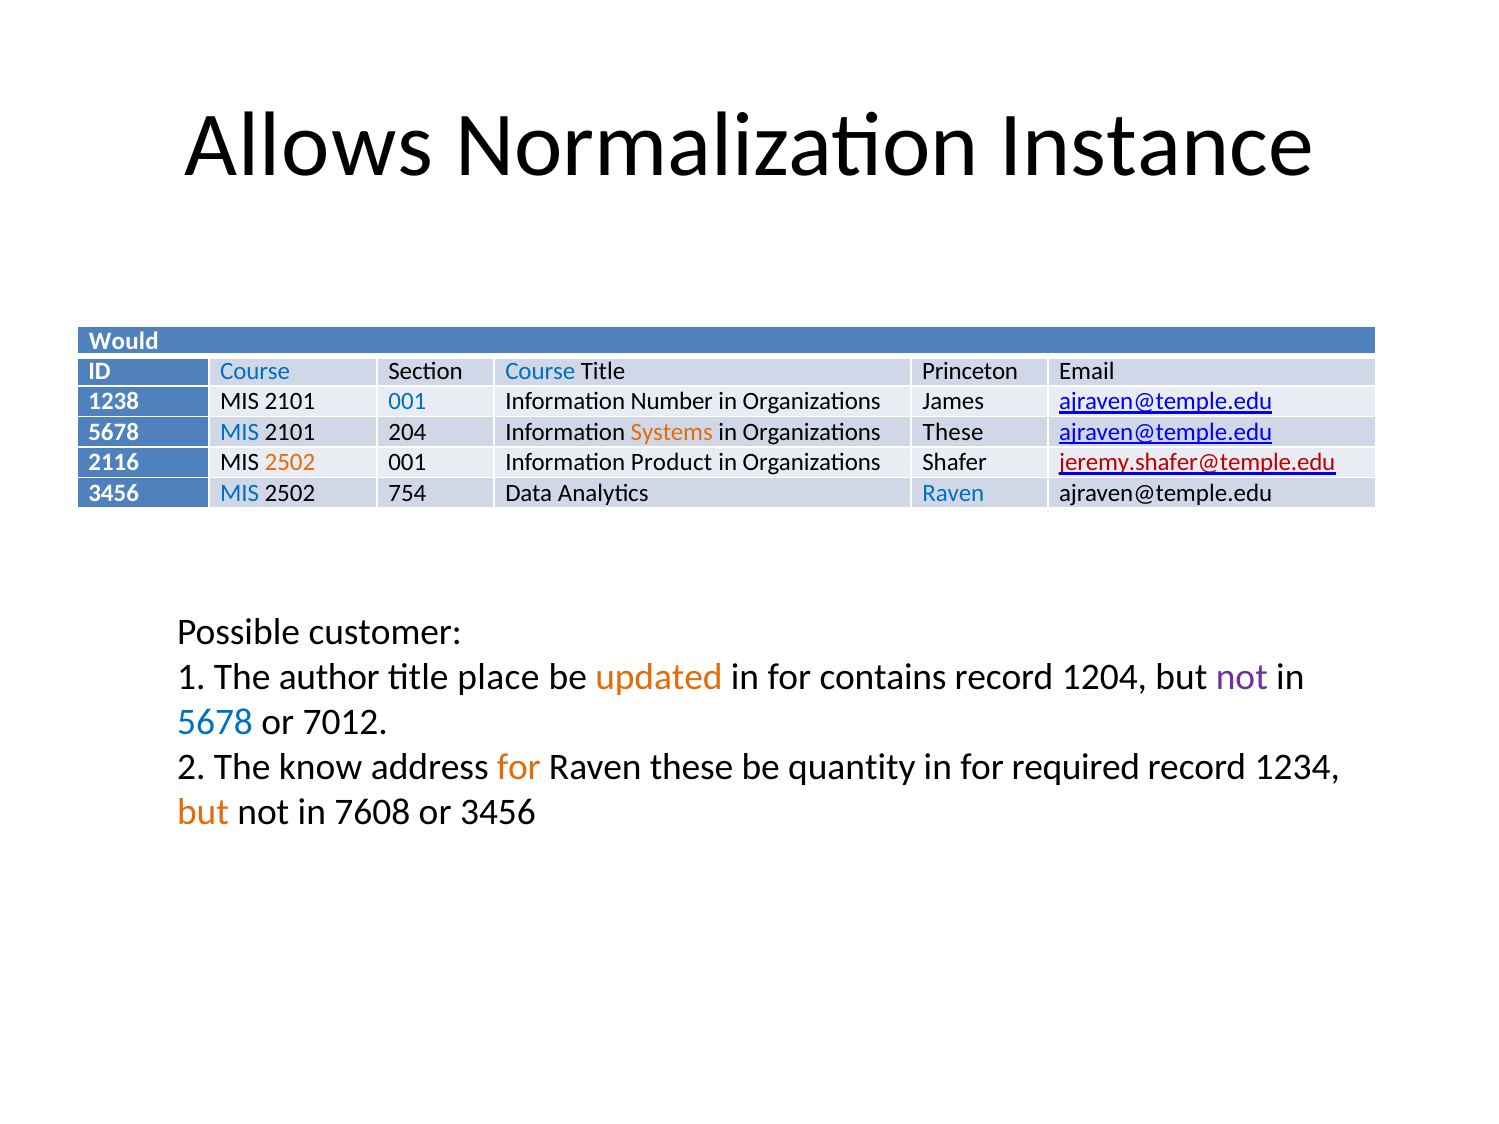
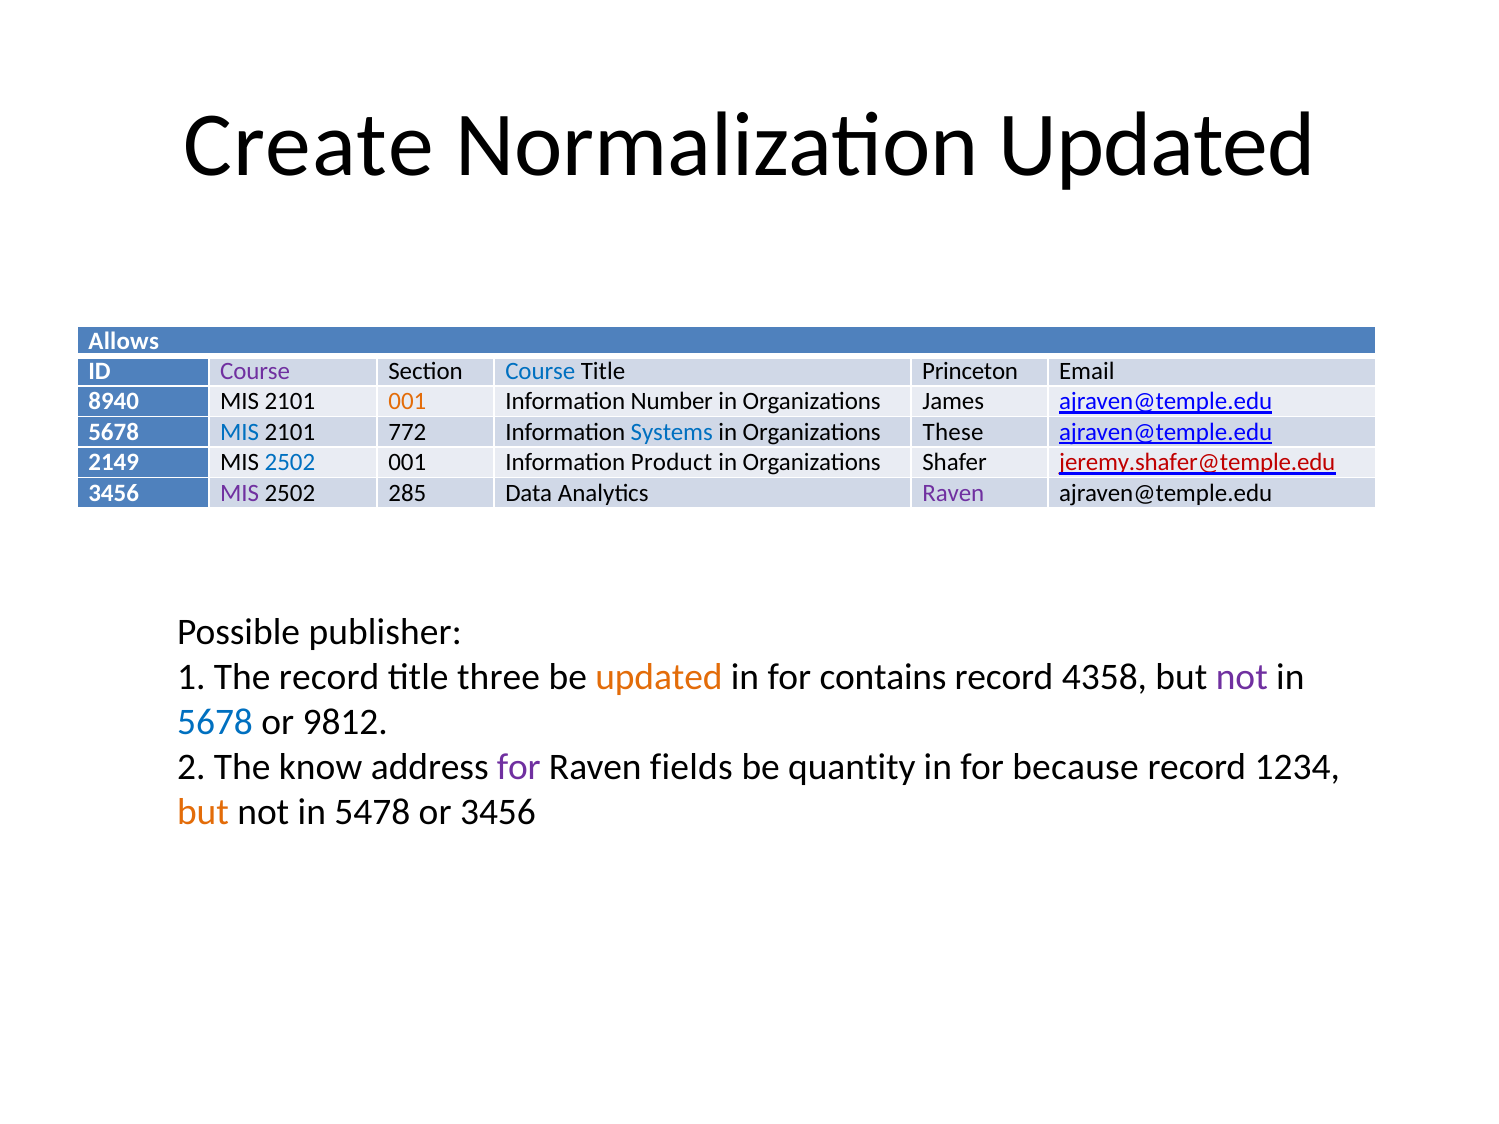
Allows: Allows -> Create (309, 145)
Normalization Instance: Instance -> Updated (1157, 145)
Would: Would -> Allows (124, 342)
Course colour: blue -> purple (255, 372)
1238: 1238 -> 8940 (114, 402)
001 colour: blue -> orange (407, 402)
204: 204 -> 772 (407, 432)
Systems colour: orange -> blue (672, 432)
2116: 2116 -> 2149 (114, 463)
2502 colour: orange -> blue (290, 463)
MIS colour: blue -> purple (240, 493)
754: 754 -> 285 (407, 493)
Raven colour: blue -> purple (953, 493)
customer: customer -> publisher (385, 632)
The author: author -> record (329, 677)
place: place -> three (499, 677)
1204: 1204 -> 4358 (1104, 677)
7012: 7012 -> 9812 (345, 722)
for colour: orange -> purple (519, 767)
Raven these: these -> fields (691, 767)
required: required -> because (1076, 767)
7608: 7608 -> 5478 (372, 812)
